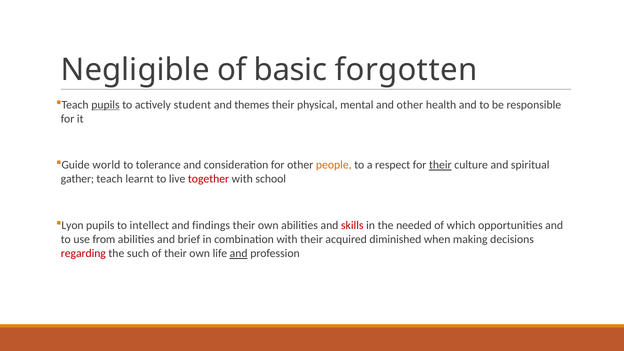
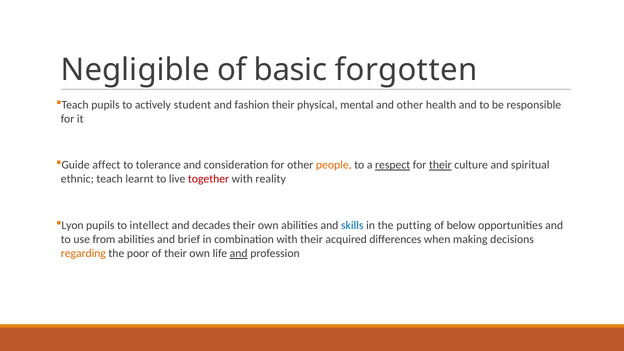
pupils underline: present -> none (105, 105)
themes: themes -> fashion (252, 105)
world: world -> affect (106, 165)
respect underline: none -> present (393, 165)
gather: gather -> ethnic (77, 179)
school: school -> reality (271, 179)
findings: findings -> decades (211, 225)
skills colour: red -> blue (352, 225)
needed: needed -> putting (414, 225)
which: which -> below (461, 225)
diminished: diminished -> differences (395, 239)
regarding colour: red -> orange (83, 253)
such: such -> poor (138, 253)
